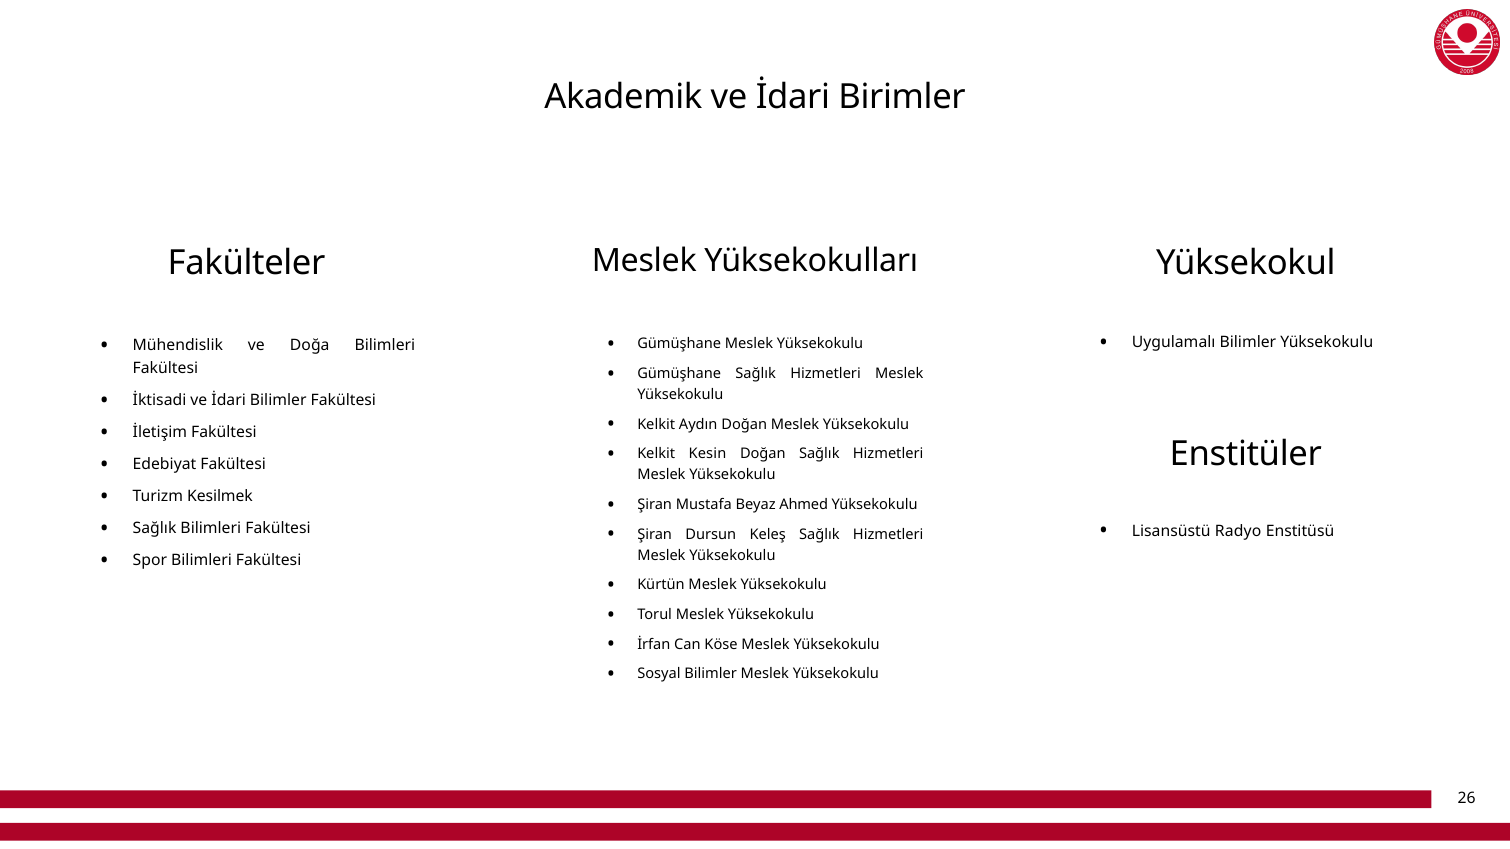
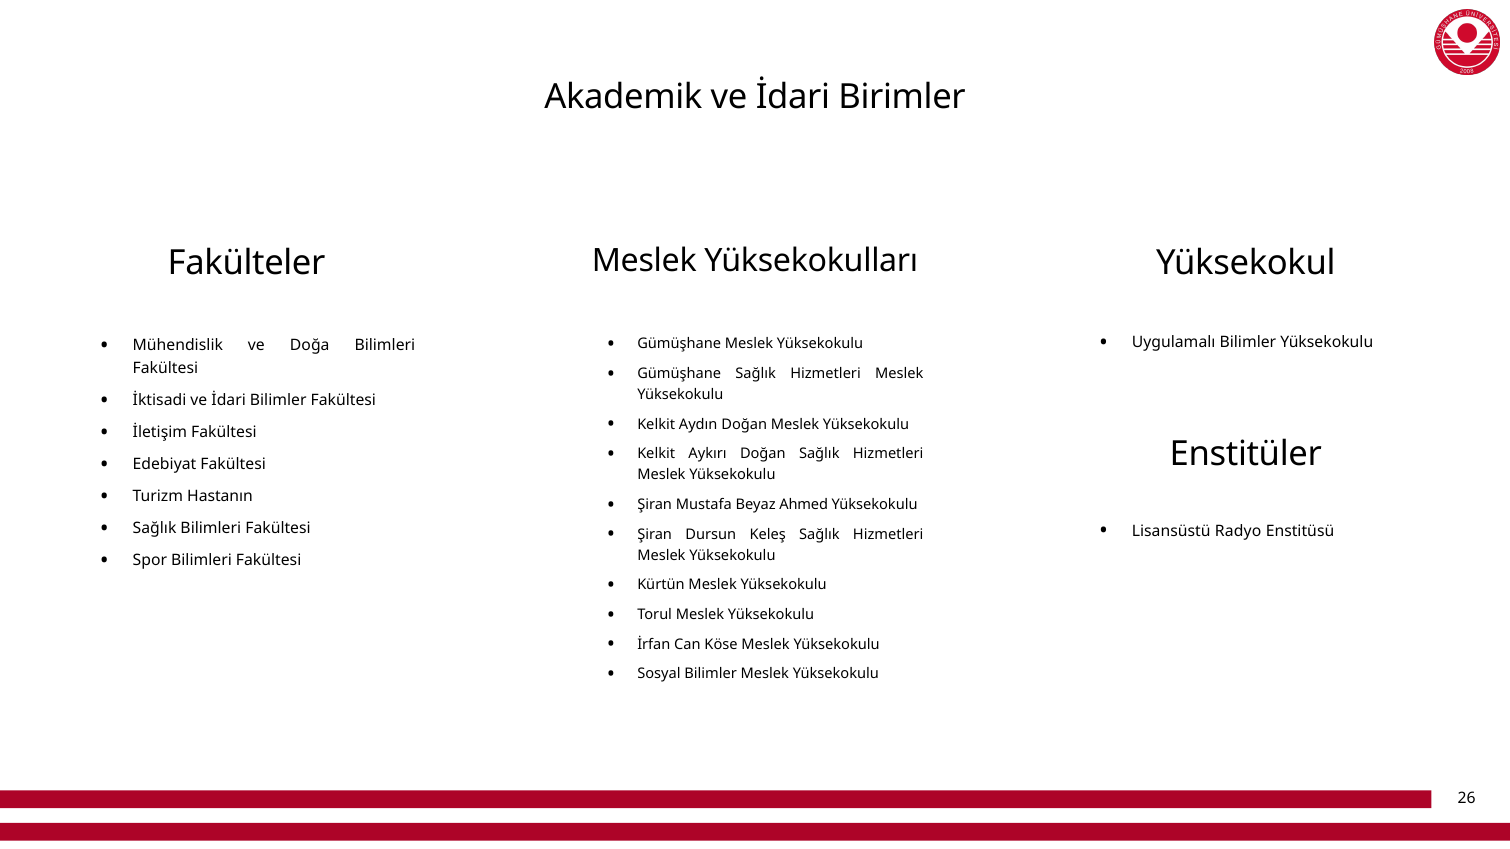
Kesin: Kesin -> Aykırı (708, 454)
Kesilmek: Kesilmek -> Hastanın (220, 496)
